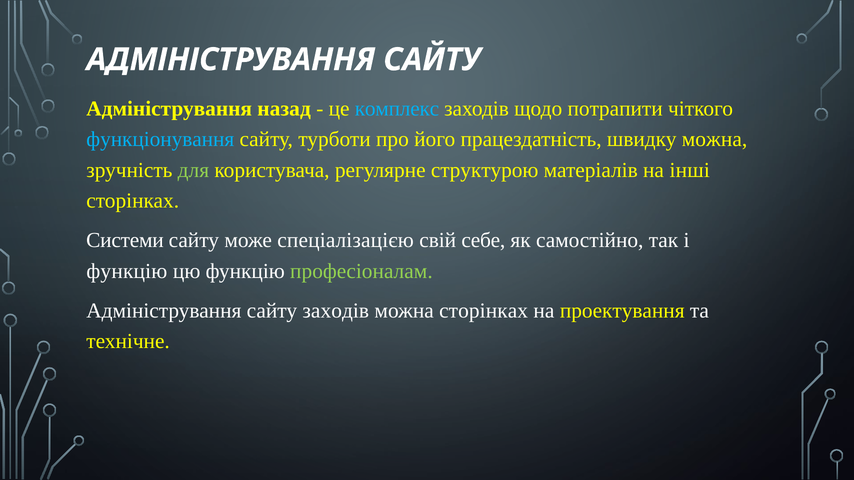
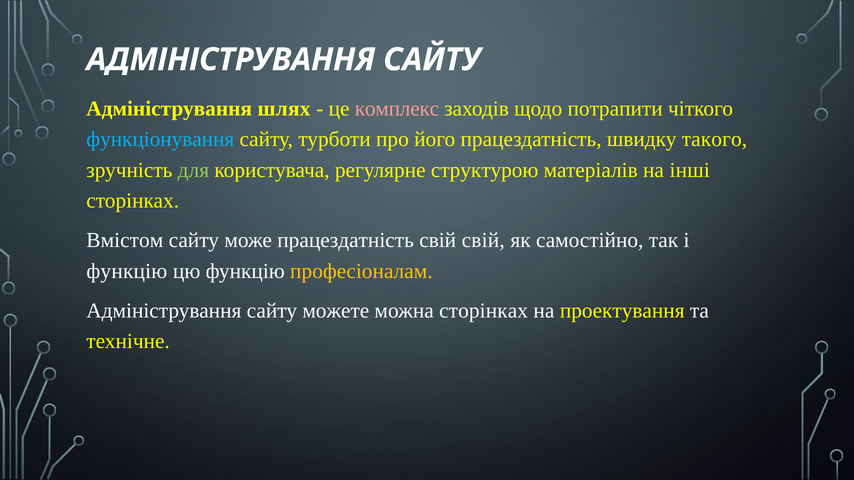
назад: назад -> шлях (284, 109)
комплекс colour: light blue -> pink (397, 109)
швидку можна: можна -> такого (714, 139)
Системи: Системи -> Вмістом (125, 241)
може спеціалізацією: спеціалізацією -> працездатність (346, 241)
свій себе: себе -> свій (483, 241)
професіоналам colour: light green -> yellow (361, 271)
сайту заходів: заходів -> можете (336, 311)
